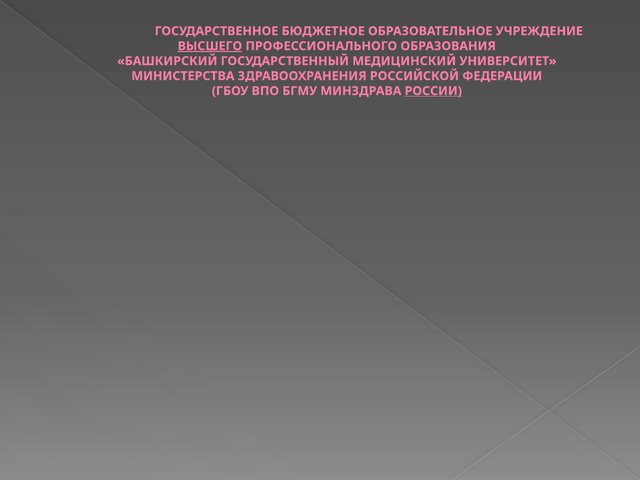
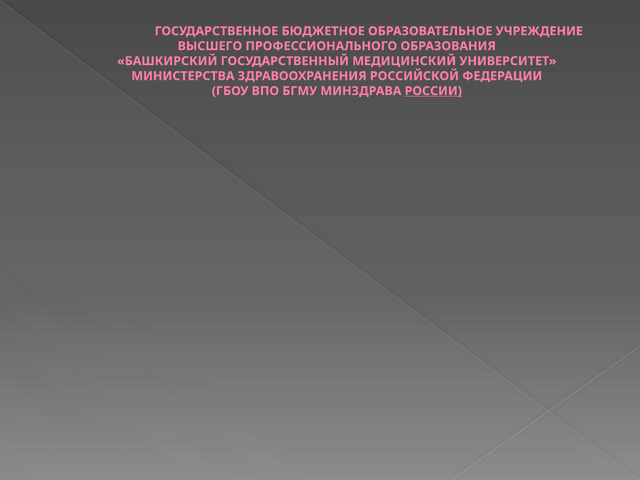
ВЫСШЕГО underline: present -> none (210, 46)
